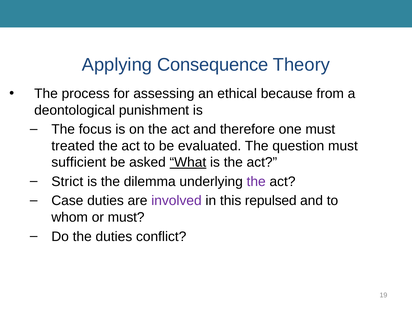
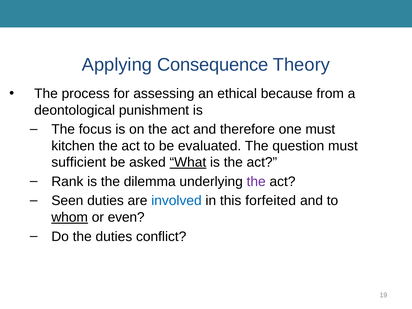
treated: treated -> kitchen (73, 146)
Strict: Strict -> Rank (67, 182)
Case: Case -> Seen (67, 201)
involved colour: purple -> blue (176, 201)
repulsed: repulsed -> forfeited (271, 201)
whom underline: none -> present (70, 217)
or must: must -> even (126, 217)
